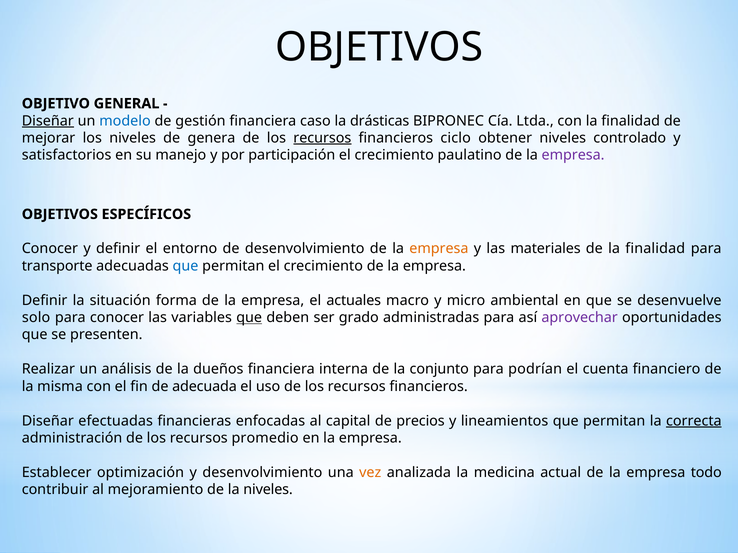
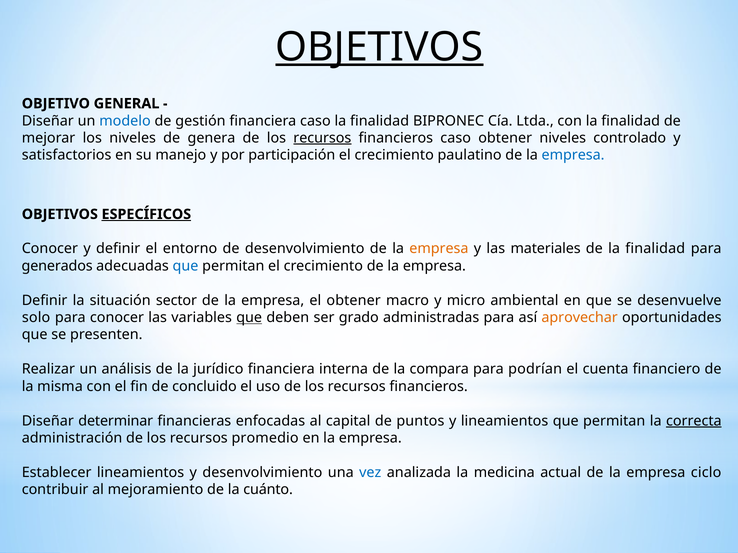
OBJETIVOS underline: none -> present (379, 47)
Diseñar underline: present -> none (48, 121)
drásticas: drásticas -> finalidad (380, 121)
financieros ciclo: ciclo -> caso (456, 138)
empresa colour: purple -> blue (573, 155)
ESPECÍFICOS underline: none -> present (146, 214)
transporte: transporte -> generados (57, 266)
forma: forma -> sector (176, 301)
el actuales: actuales -> obtener (354, 301)
aprovechar colour: purple -> orange (580, 318)
dueños: dueños -> jurídico (218, 370)
conjunto: conjunto -> compara (439, 370)
adecuada: adecuada -> concluido (204, 387)
efectuadas: efectuadas -> determinar (116, 421)
precios: precios -> puntos (420, 421)
Establecer optimización: optimización -> lineamientos (141, 473)
vez colour: orange -> blue (370, 473)
todo: todo -> ciclo (706, 473)
la niveles: niveles -> cuánto (268, 490)
